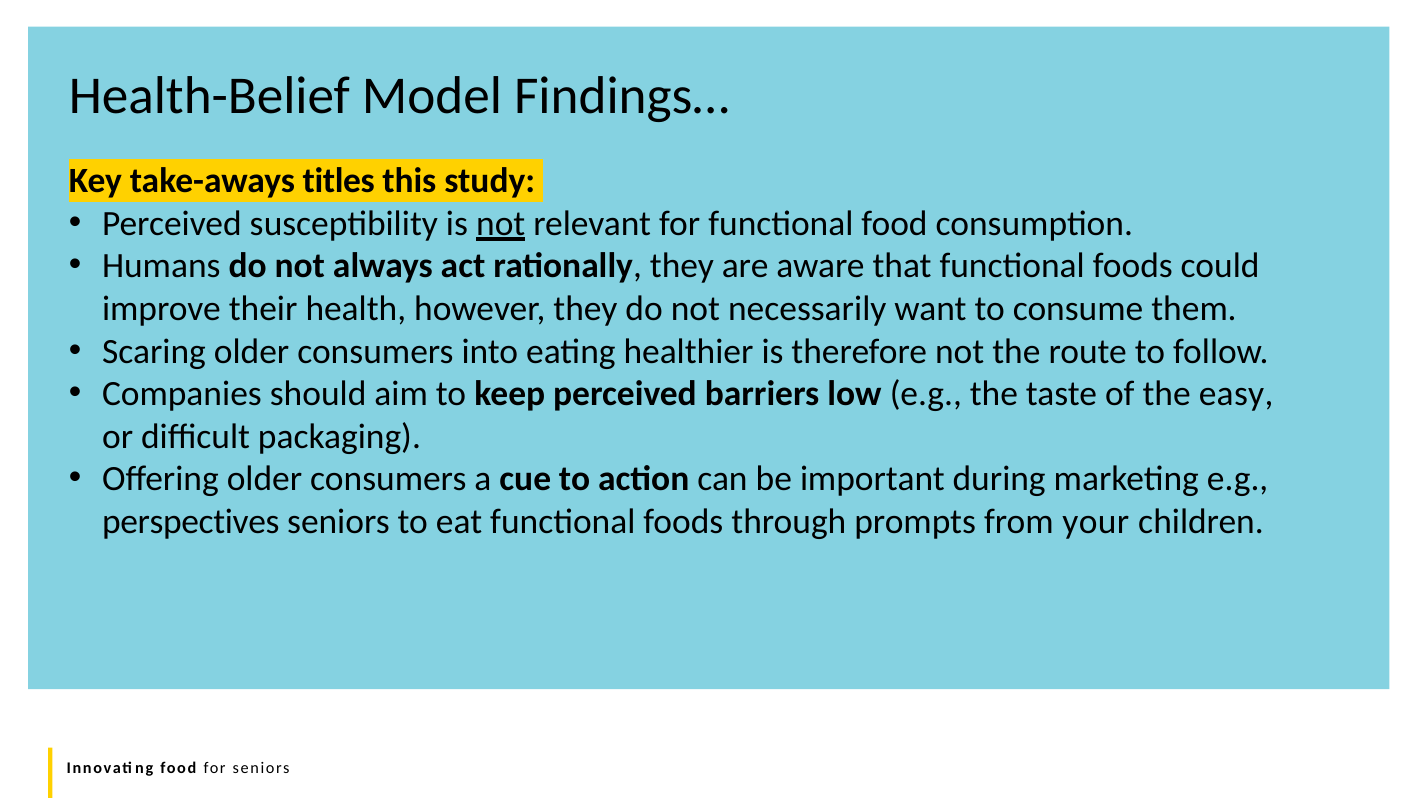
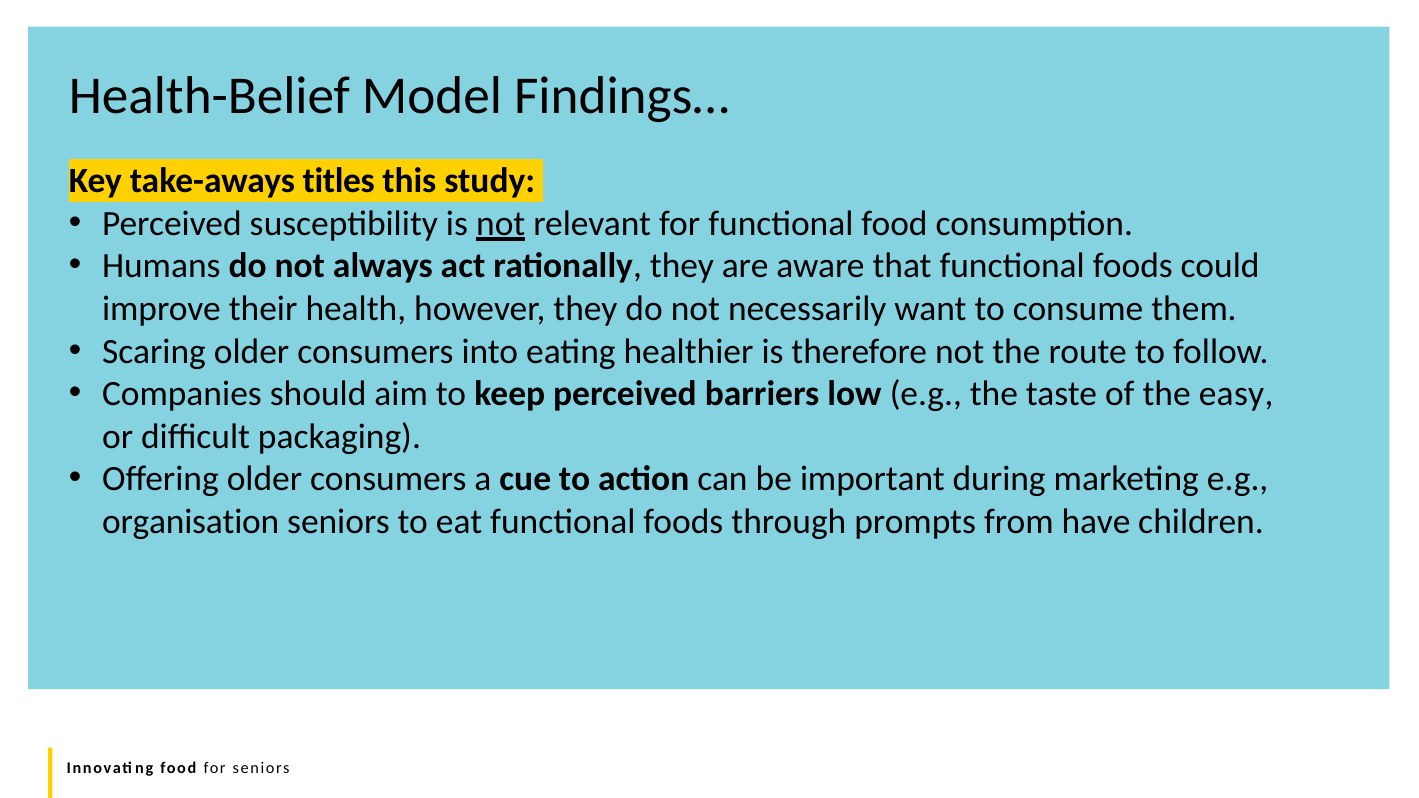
perspectives: perspectives -> organisation (191, 522)
your: your -> have (1096, 522)
